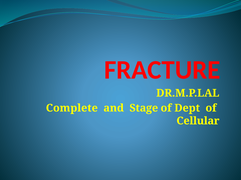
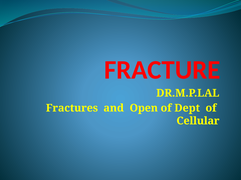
Complete: Complete -> Fractures (72, 108)
Stage: Stage -> Open (144, 108)
